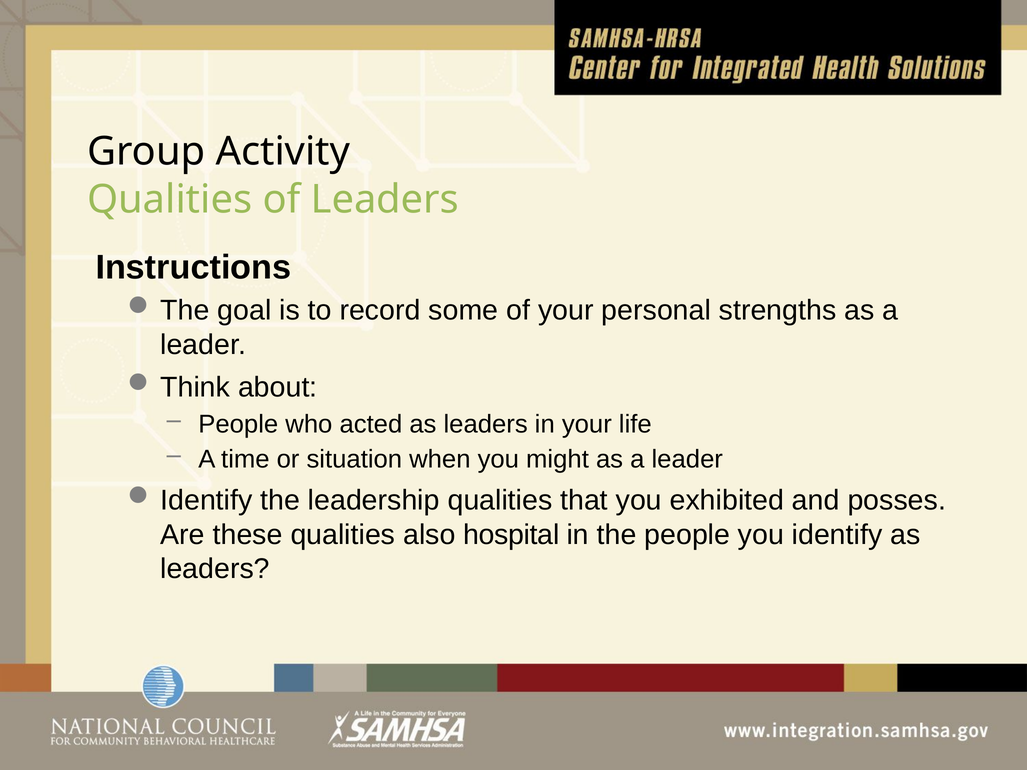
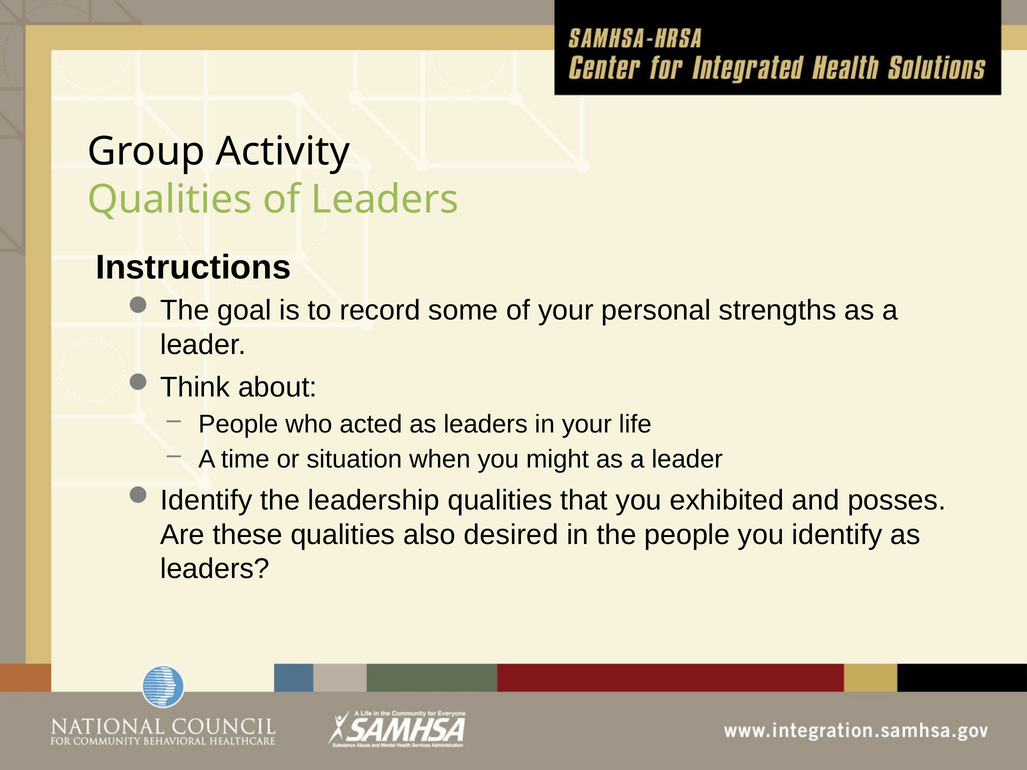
hospital: hospital -> desired (511, 535)
